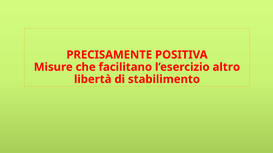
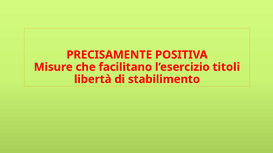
altro: altro -> titoli (226, 67)
